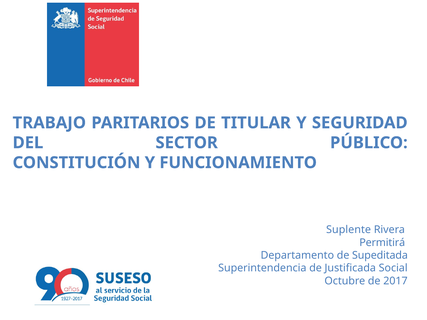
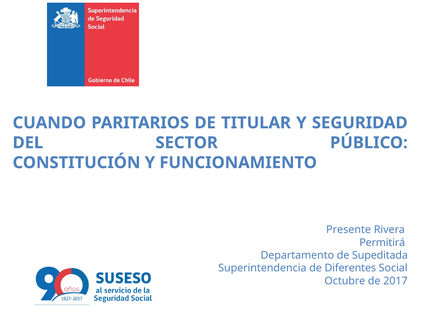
TRABAJO: TRABAJO -> CUANDO (49, 123)
Suplente: Suplente -> Presente (349, 230)
Justificada: Justificada -> Diferentes (350, 268)
